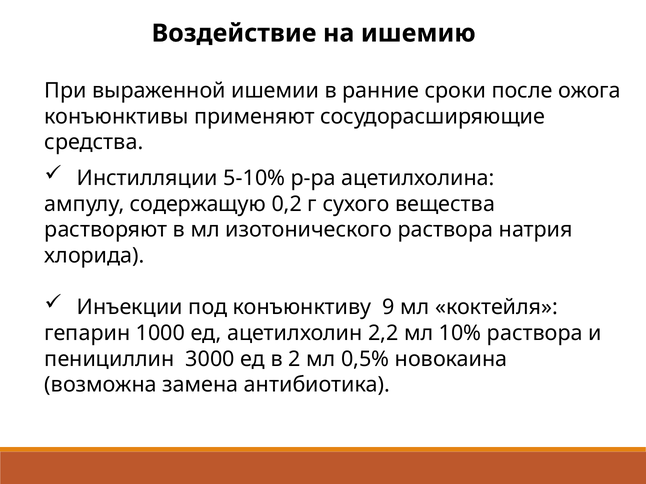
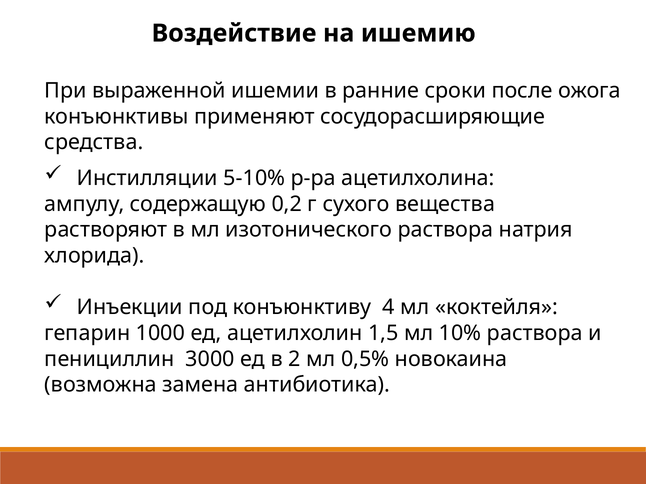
9: 9 -> 4 (389, 308)
2,2: 2,2 -> 1,5 (383, 333)
